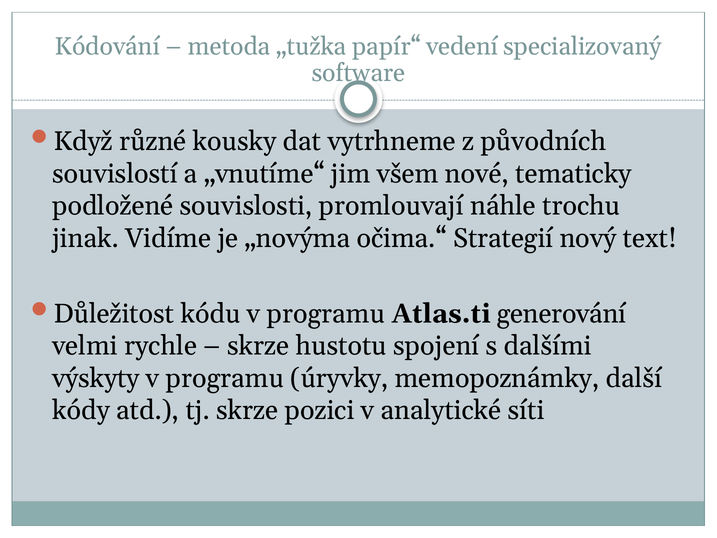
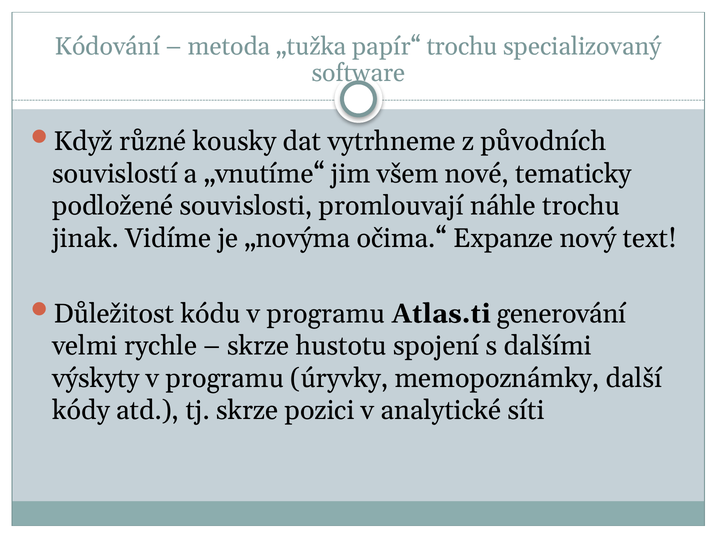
papír“ vedení: vedení -> trochu (462, 46)
Strategií: Strategií -> Expanze (503, 238)
